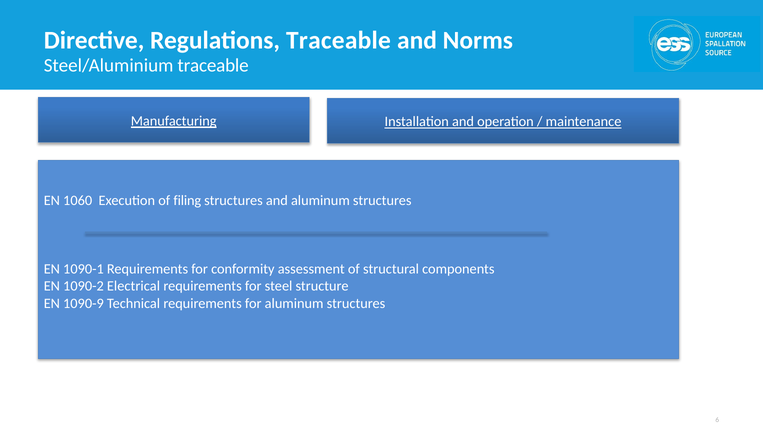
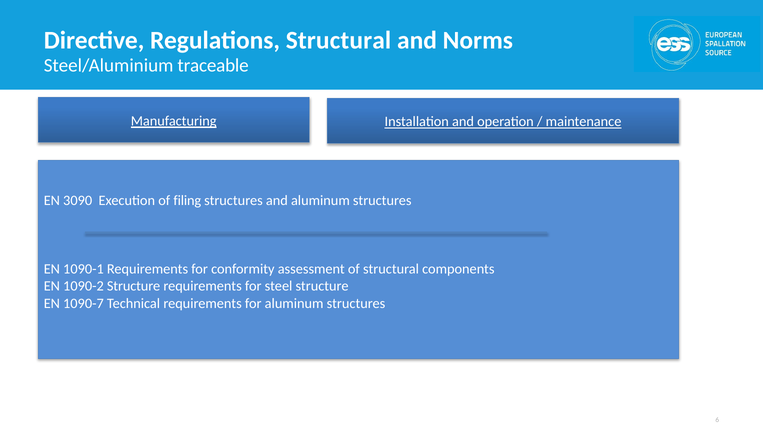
Regulations Traceable: Traceable -> Structural (339, 40)
1060: 1060 -> 3090 (78, 200)
1090-2 Electrical: Electrical -> Structure (134, 286)
1090-9: 1090-9 -> 1090-7 (83, 303)
